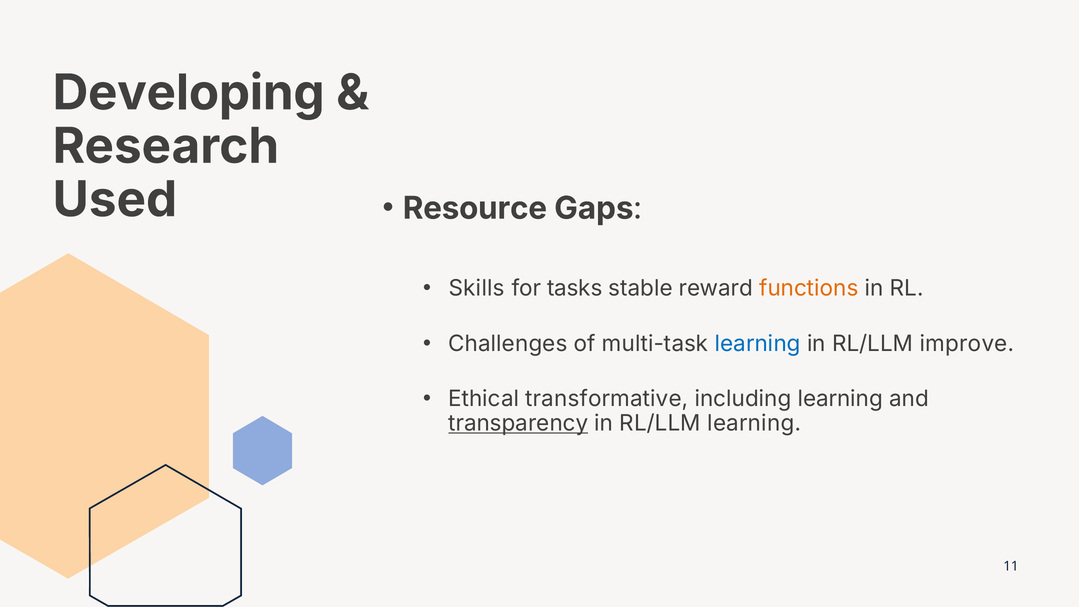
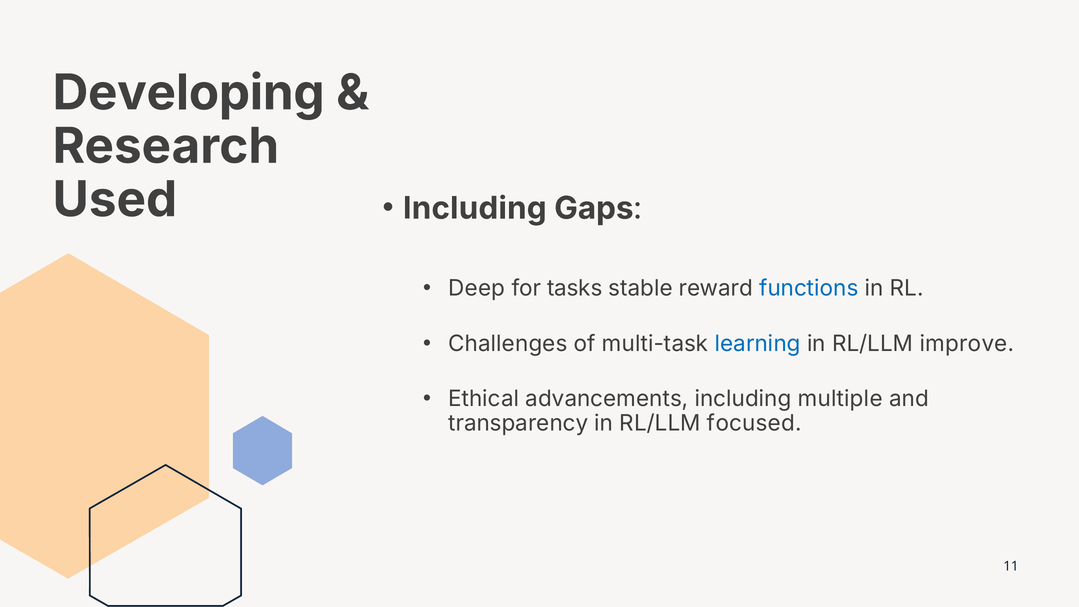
Resource: Resource -> Including (475, 208)
Skills: Skills -> Deep (477, 288)
functions colour: orange -> blue (809, 288)
transformative: transformative -> advancements (607, 399)
including learning: learning -> multiple (840, 399)
transparency underline: present -> none (518, 423)
RL/LLM learning: learning -> focused (754, 423)
